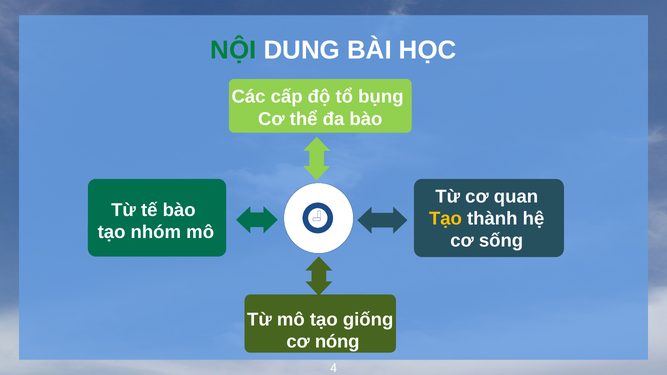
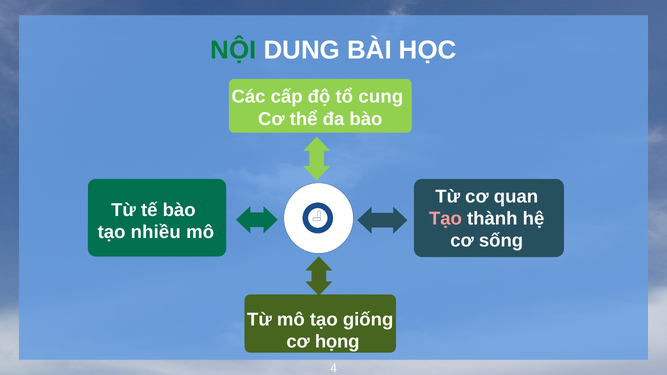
bụng: bụng -> cung (381, 97)
Tạo colour: yellow -> pink (445, 219)
nhóm: nhóm -> nhiều (156, 232)
nóng: nóng -> họng (337, 342)
